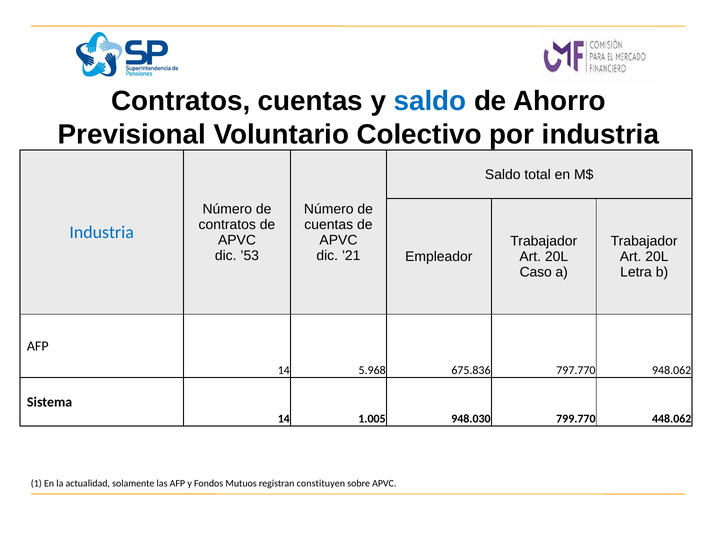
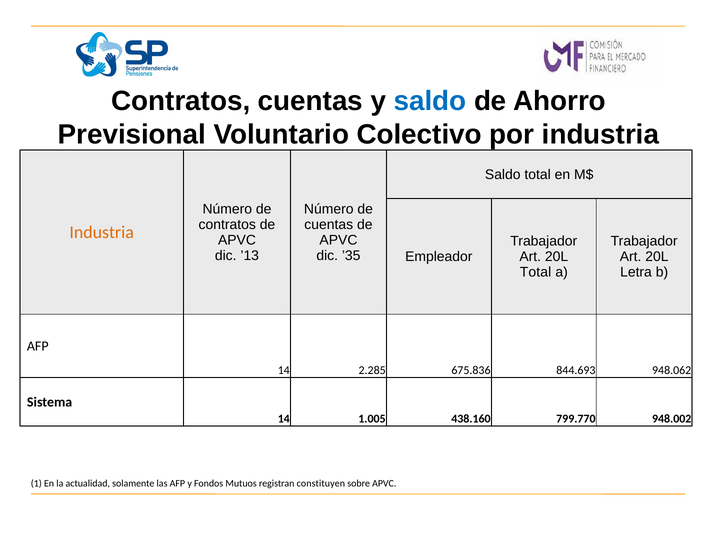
Industria colour: blue -> orange (102, 232)
’53: ’53 -> ’13 (250, 256)
’21: ’21 -> ’35 (351, 256)
Caso: Caso -> Total (536, 272)
5.968: 5.968 -> 2.285 (372, 370)
797.770: 797.770 -> 844.693 (576, 370)
948.030: 948.030 -> 438.160 (471, 419)
448.062: 448.062 -> 948.002 (672, 419)
